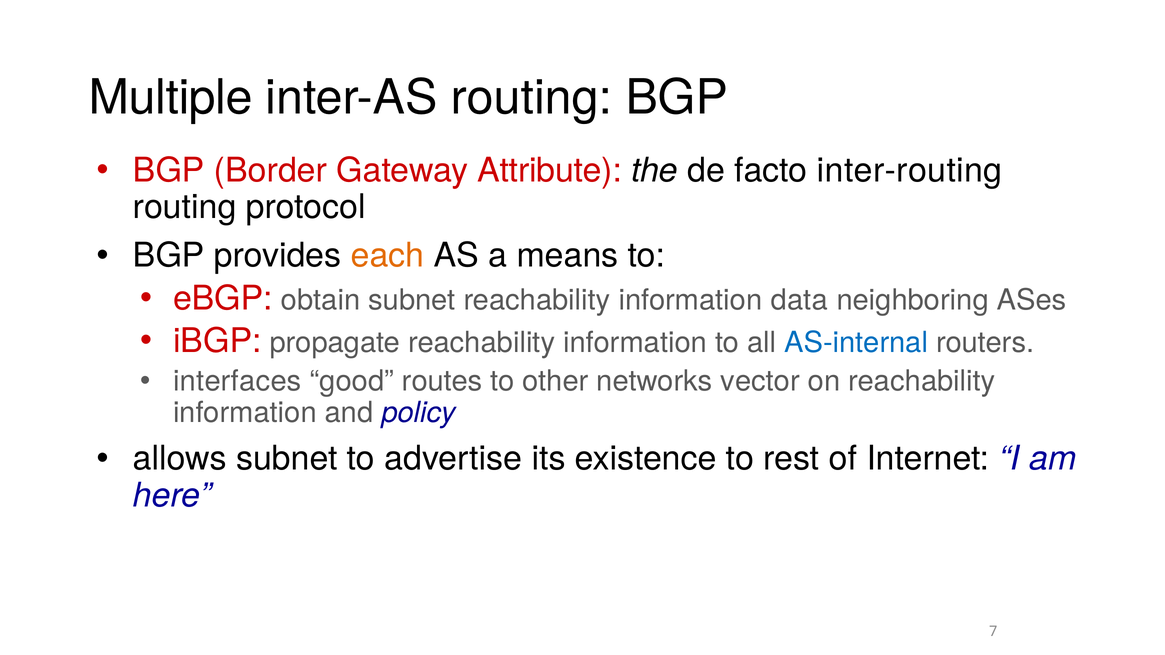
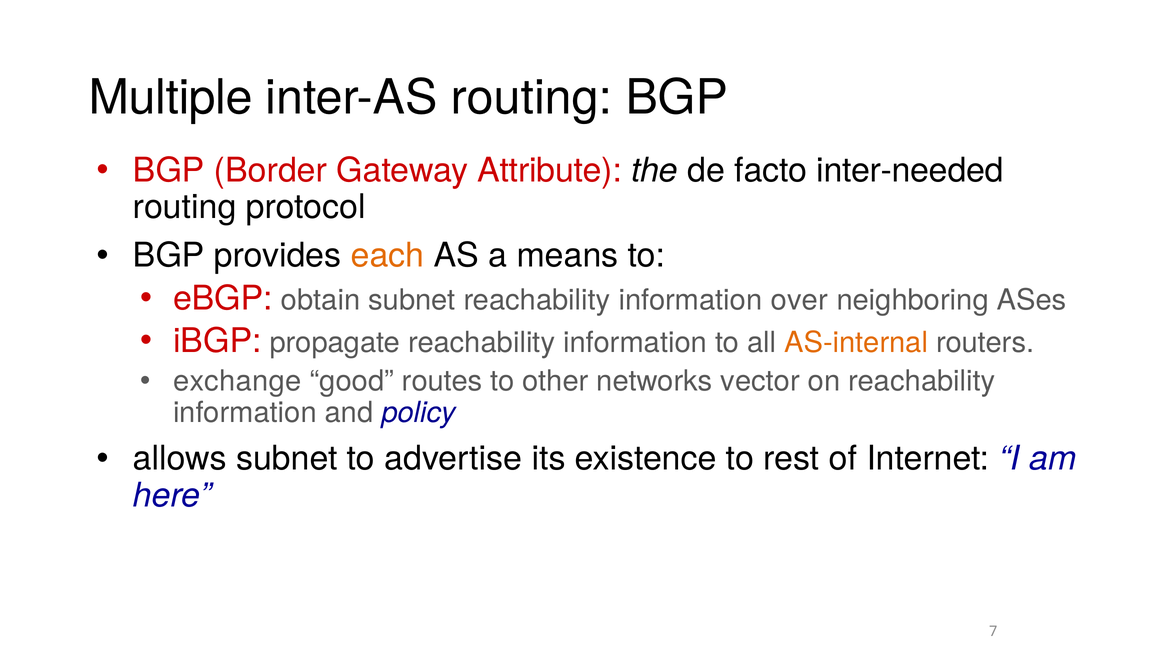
inter-routing: inter-routing -> inter-needed (910, 170)
data: data -> over (799, 300)
AS-internal colour: blue -> orange (856, 343)
interfaces: interfaces -> exchange (237, 381)
